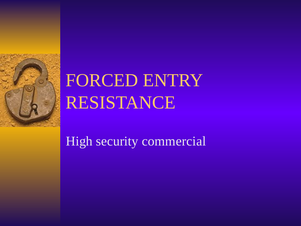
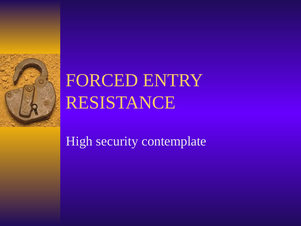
commercial: commercial -> contemplate (174, 141)
